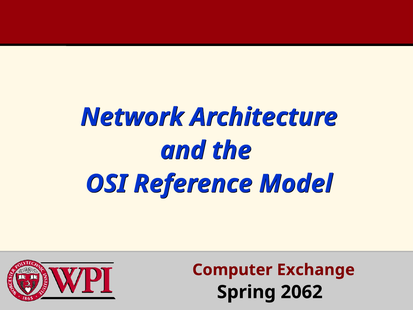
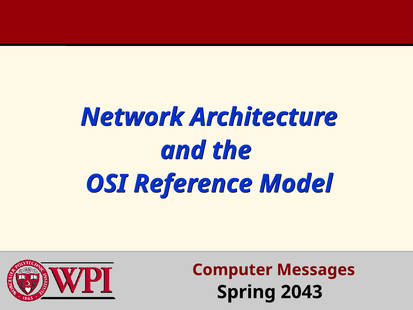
Exchange: Exchange -> Messages (316, 270)
2062: 2062 -> 2043 (302, 292)
